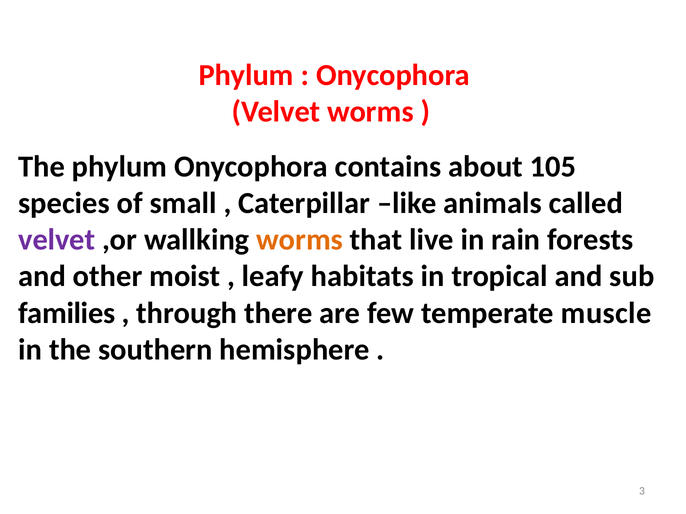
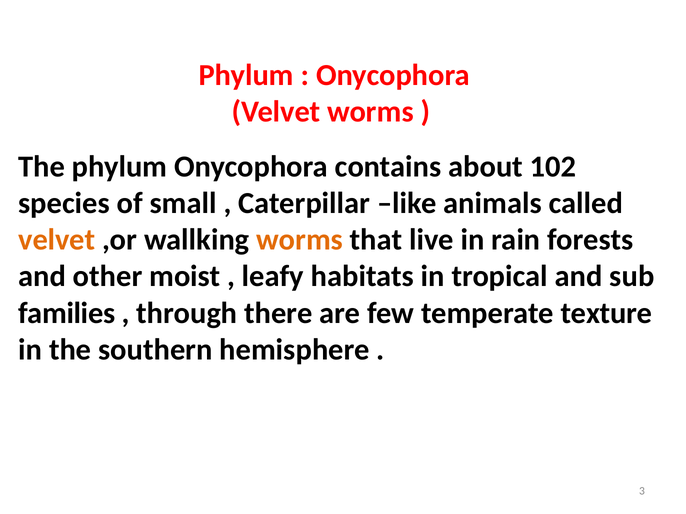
105: 105 -> 102 (553, 167)
velvet colour: purple -> orange (57, 240)
muscle: muscle -> texture (606, 313)
